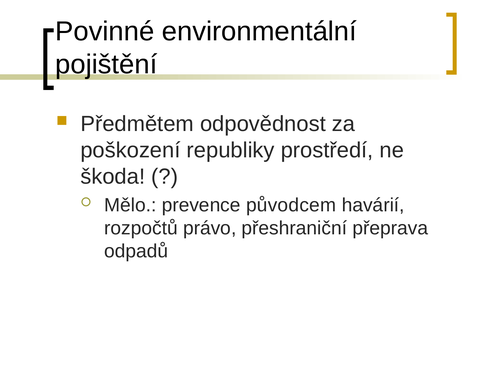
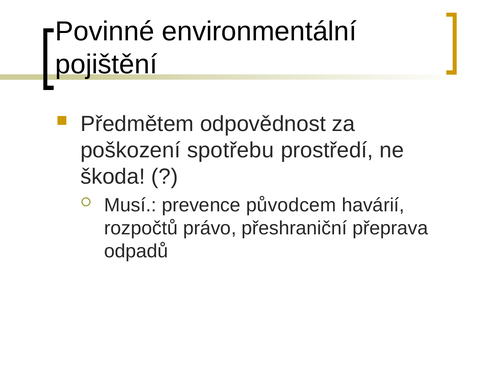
republiky: republiky -> spotřebu (230, 151)
Mělo: Mělo -> Musí (130, 205)
